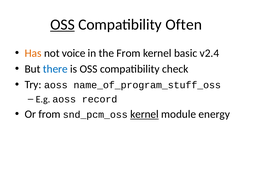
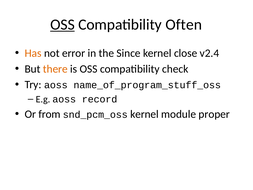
voice: voice -> error (74, 53)
the From: From -> Since (129, 53)
basic: basic -> close (186, 53)
there colour: blue -> orange (55, 69)
kernel underline: present -> none (144, 114)
energy: energy -> proper (214, 114)
